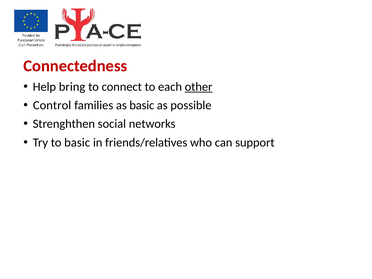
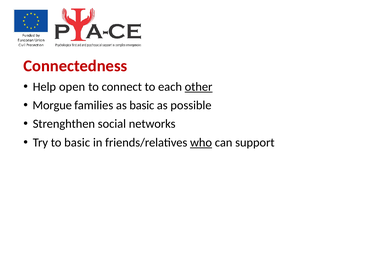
bring: bring -> open (72, 87)
Control: Control -> Morgue (52, 105)
who underline: none -> present (201, 142)
